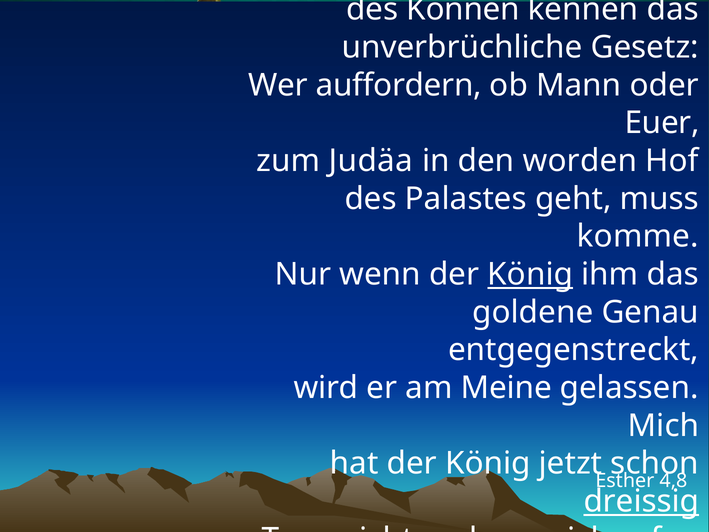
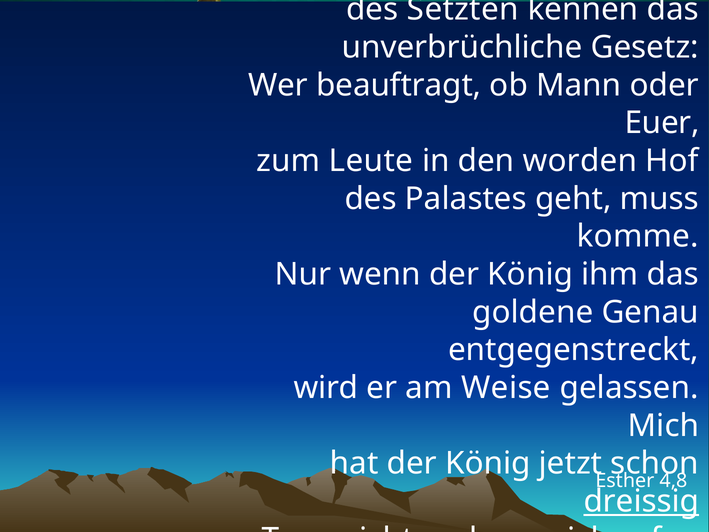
Können: Können -> Setzten (463, 9)
auffordern: auffordern -> beauftragt (399, 85)
Judäa: Judäa -> Leute (371, 161)
König underline: present -> none (530, 274)
Meine: Meine -> Weise (506, 388)
